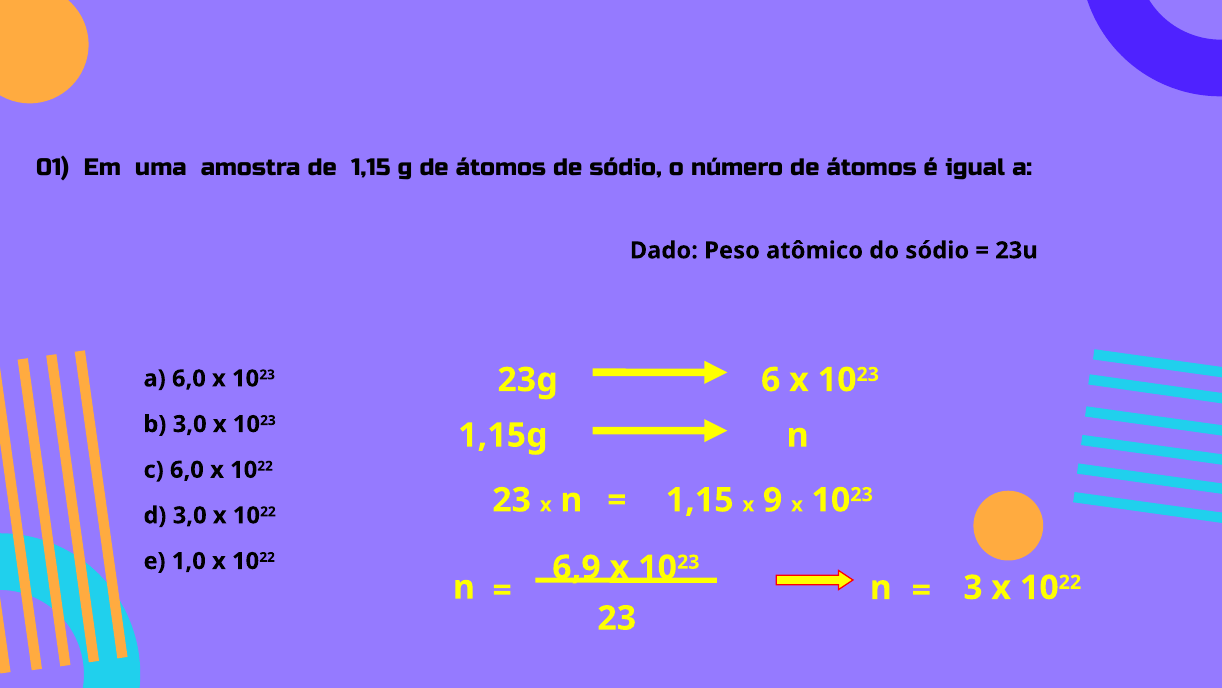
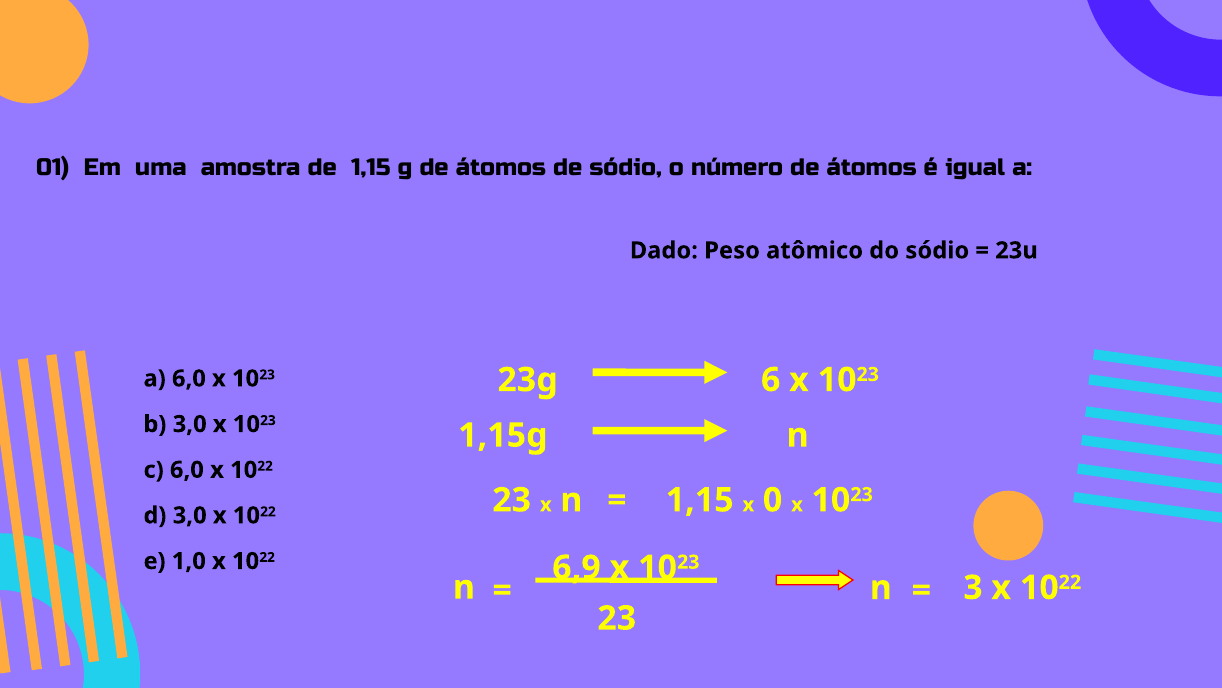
9: 9 -> 0 (773, 500)
